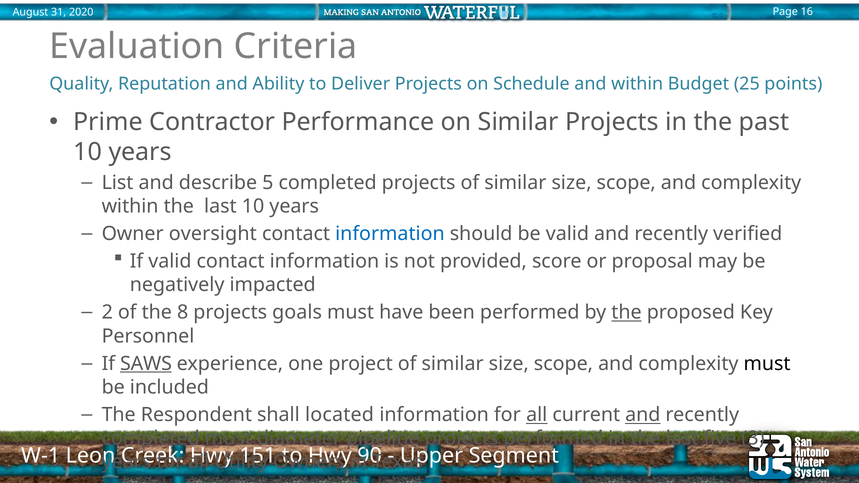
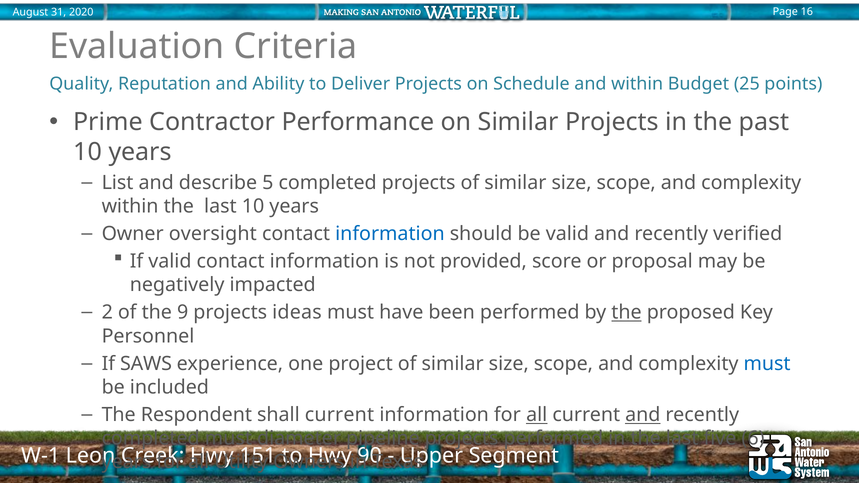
8: 8 -> 9 (183, 313)
goals: goals -> ideas (297, 313)
SAWS underline: present -> none (146, 364)
must colour: black -> blue (767, 364)
shall located: located -> current (339, 415)
3: 3 -> 6 (753, 438)
